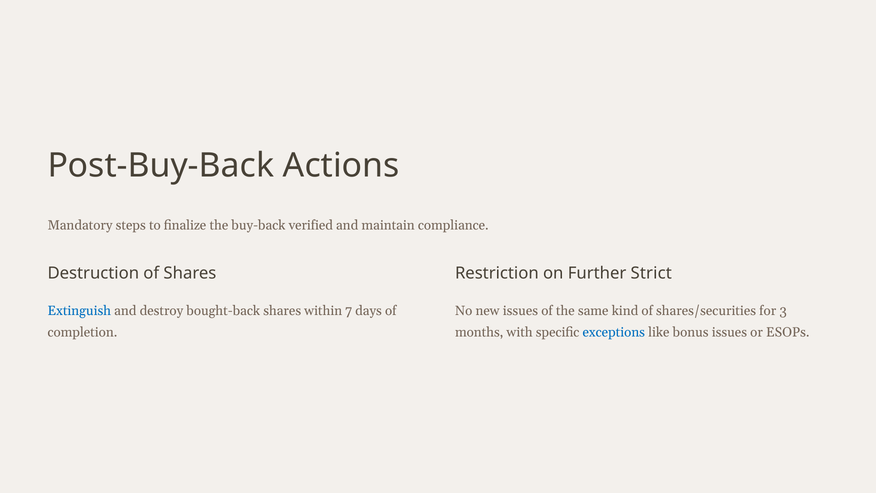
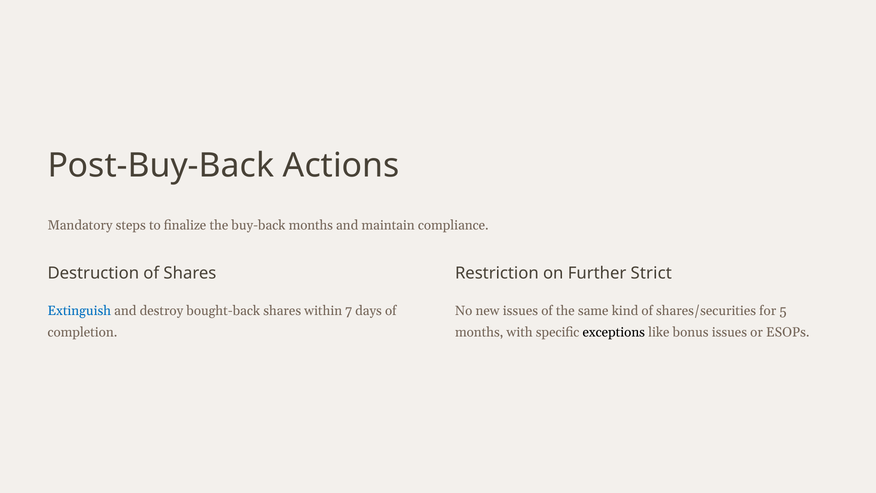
buy-back verified: verified -> months (311, 225)
3: 3 -> 5 (783, 311)
exceptions colour: blue -> black (614, 332)
